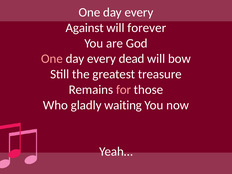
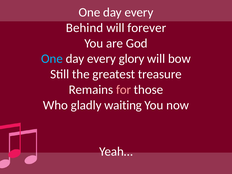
Against: Against -> Behind (85, 28)
One colour: pink -> light blue (52, 59)
dead: dead -> glory (132, 59)
